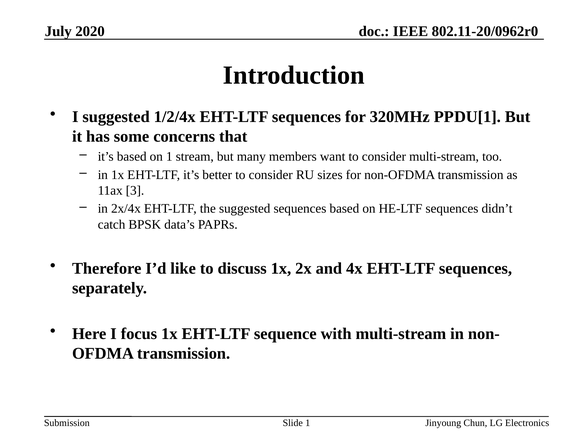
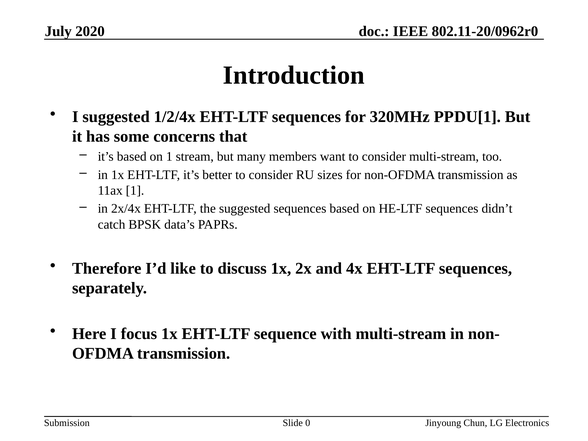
11ax 3: 3 -> 1 (135, 190)
Slide 1: 1 -> 0 (308, 423)
